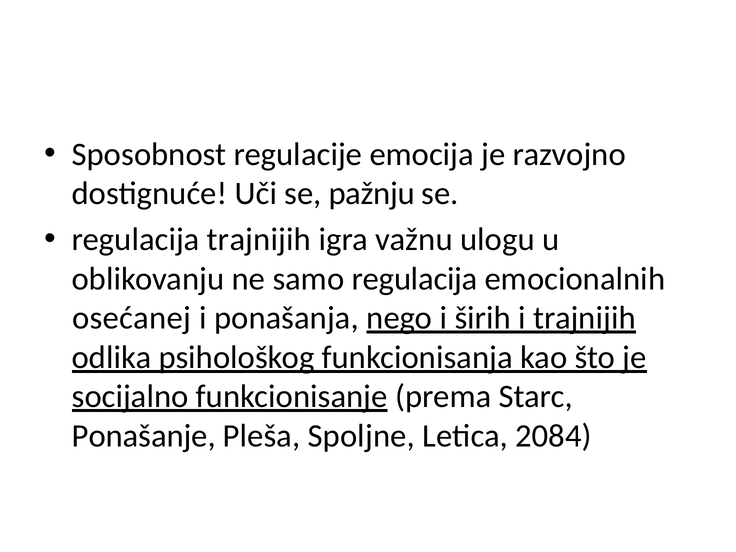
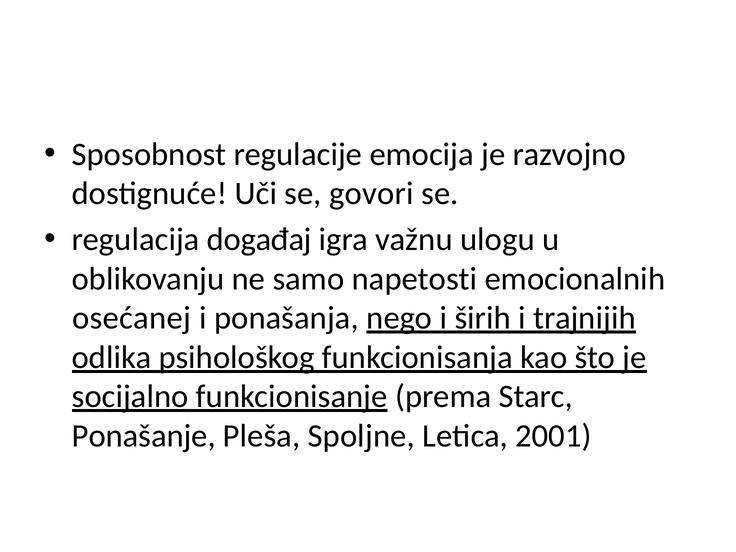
pažnju: pažnju -> govori (371, 194)
regulacija trajnijih: trajnijih -> događaj (259, 239)
samo regulacija: regulacija -> napetosti (415, 279)
2084: 2084 -> 2001 (553, 436)
